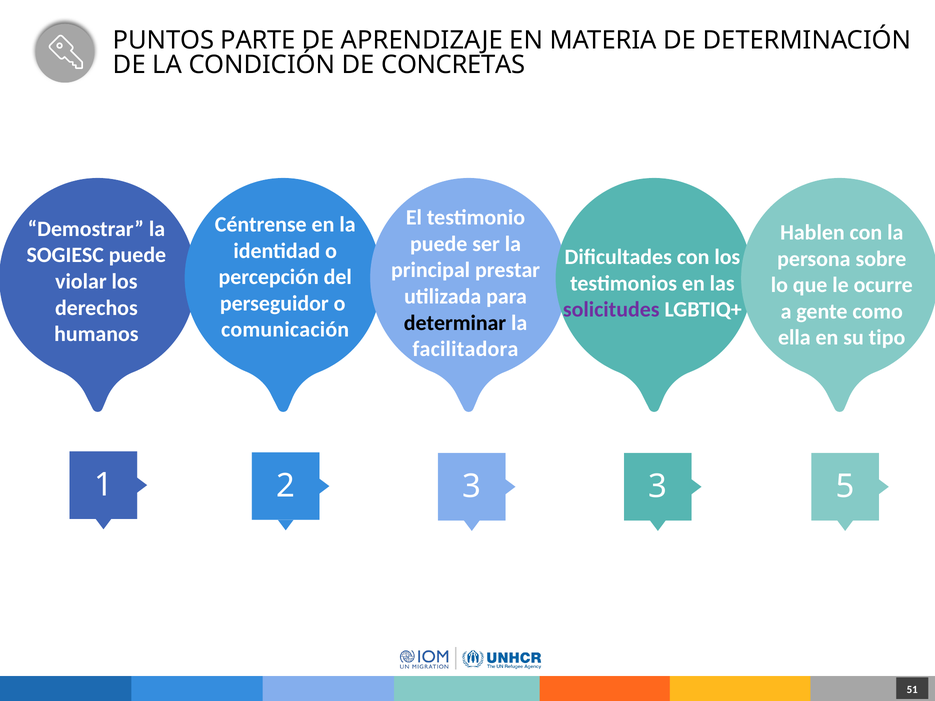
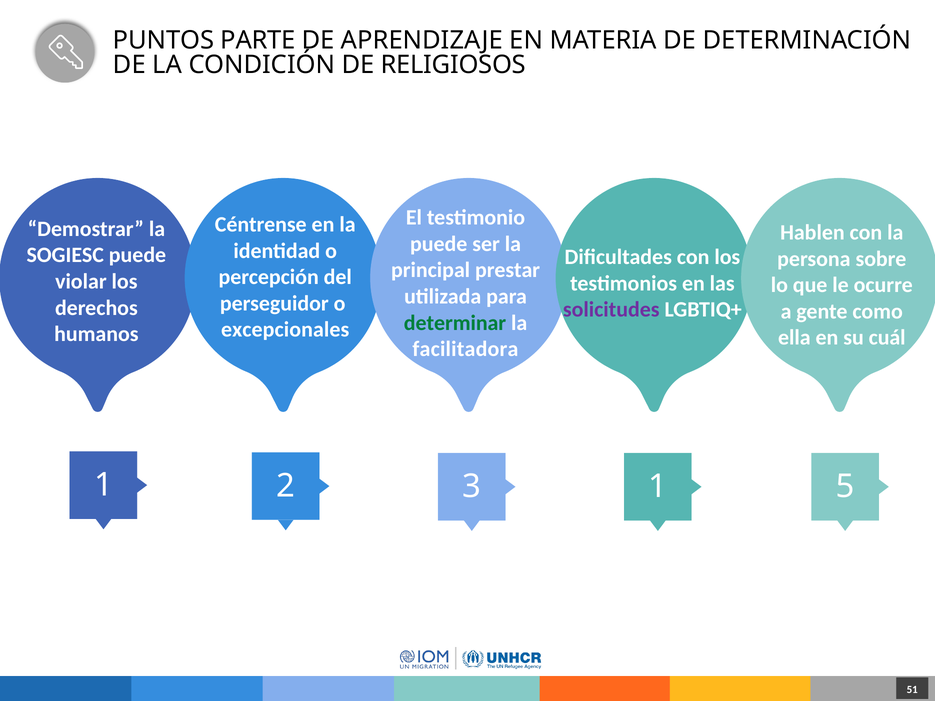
CONCRETAS: CONCRETAS -> RELIGIOSOS (453, 65)
determinar colour: black -> green (455, 323)
comunicación: comunicación -> excepcionales (285, 330)
tipo: tipo -> cuál (887, 338)
3 3: 3 -> 1 (658, 487)
